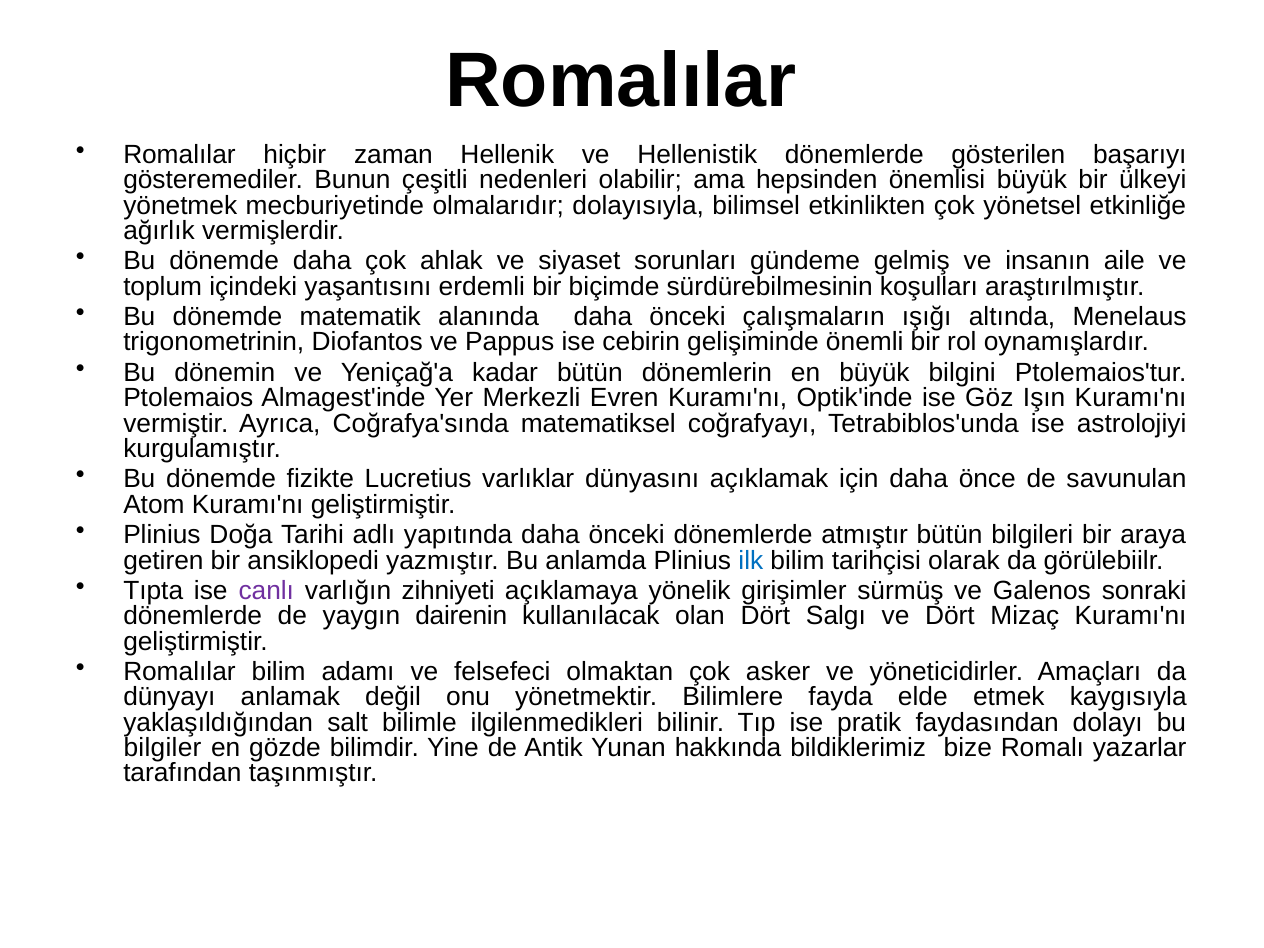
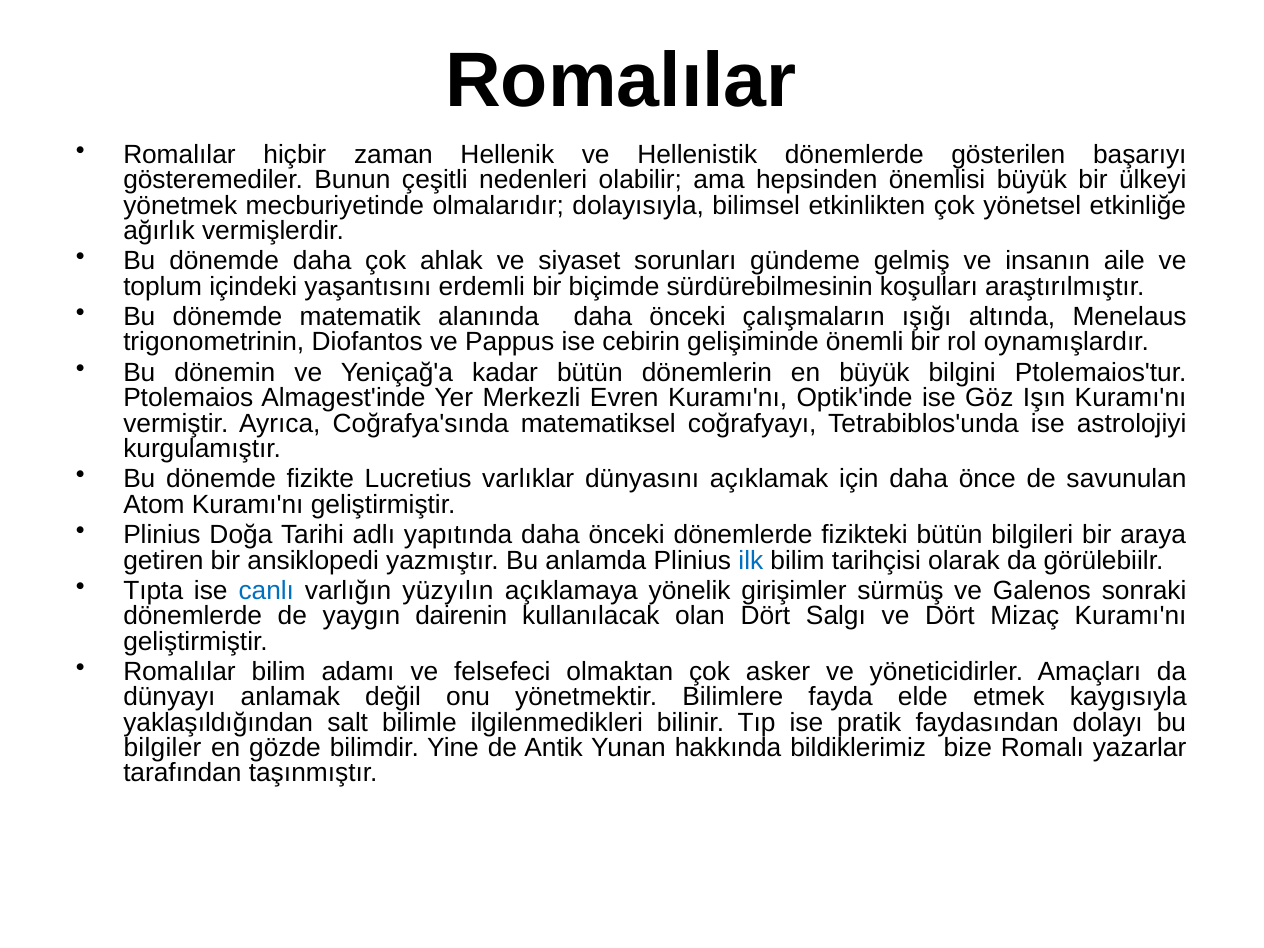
atmıştır: atmıştır -> fizikteki (865, 535)
canlı colour: purple -> blue (266, 591)
zihniyeti: zihniyeti -> yüzyılın (448, 591)
